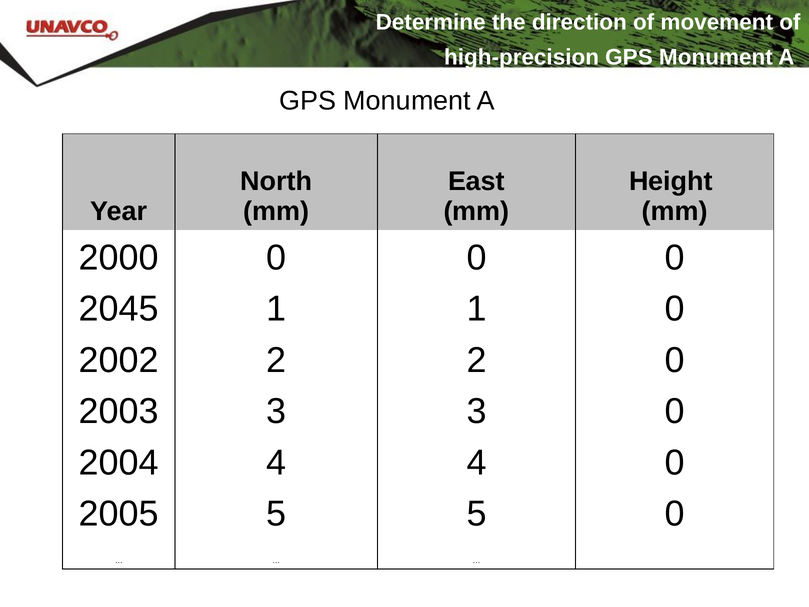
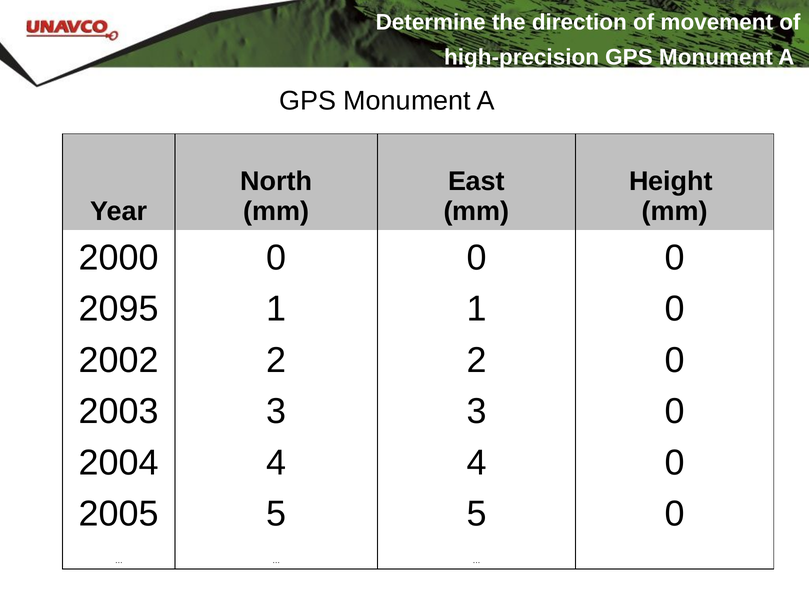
2045: 2045 -> 2095 (119, 309)
